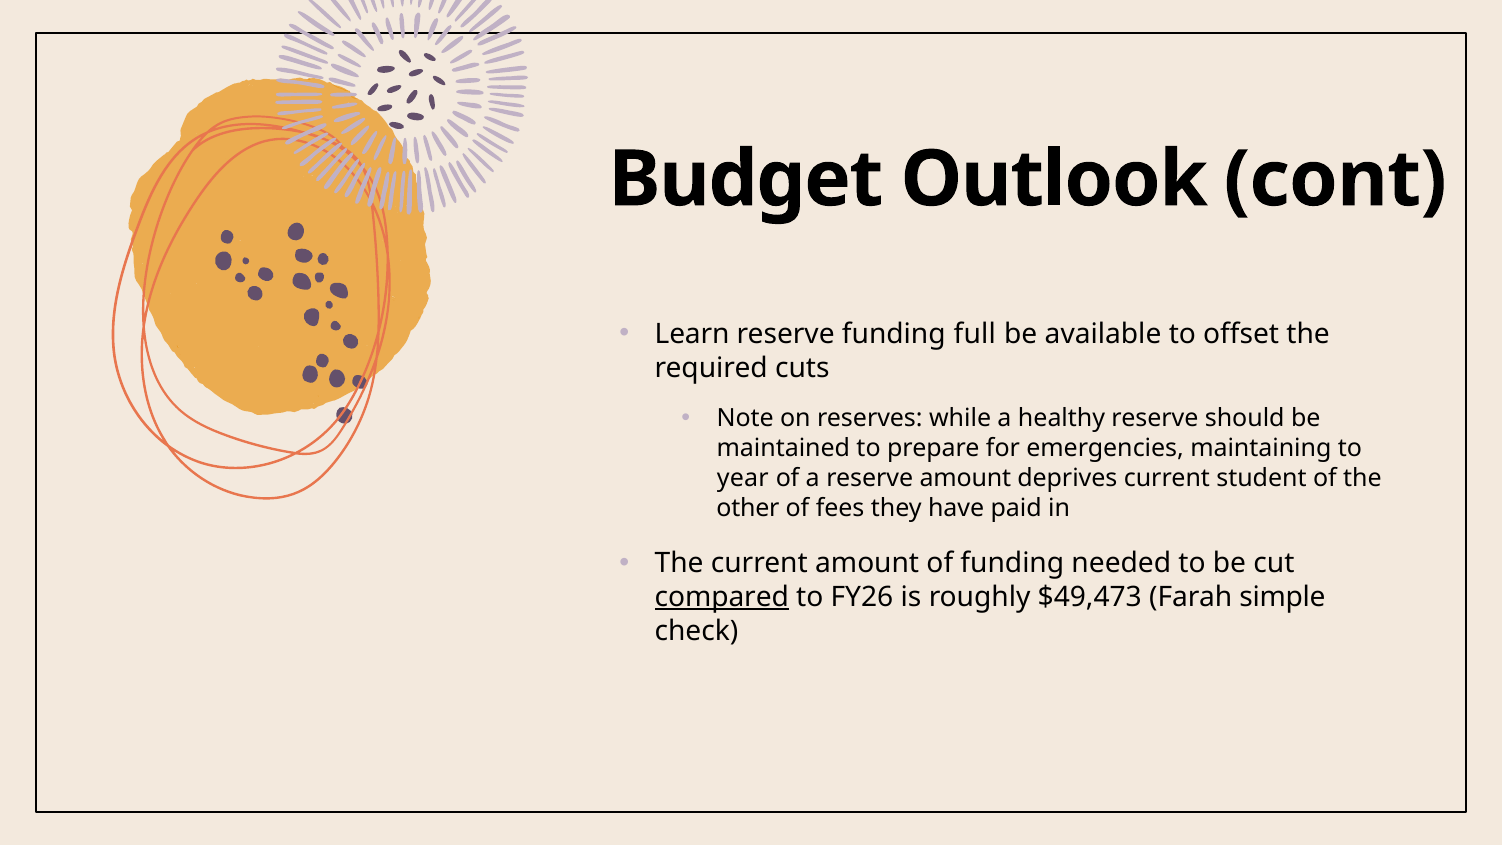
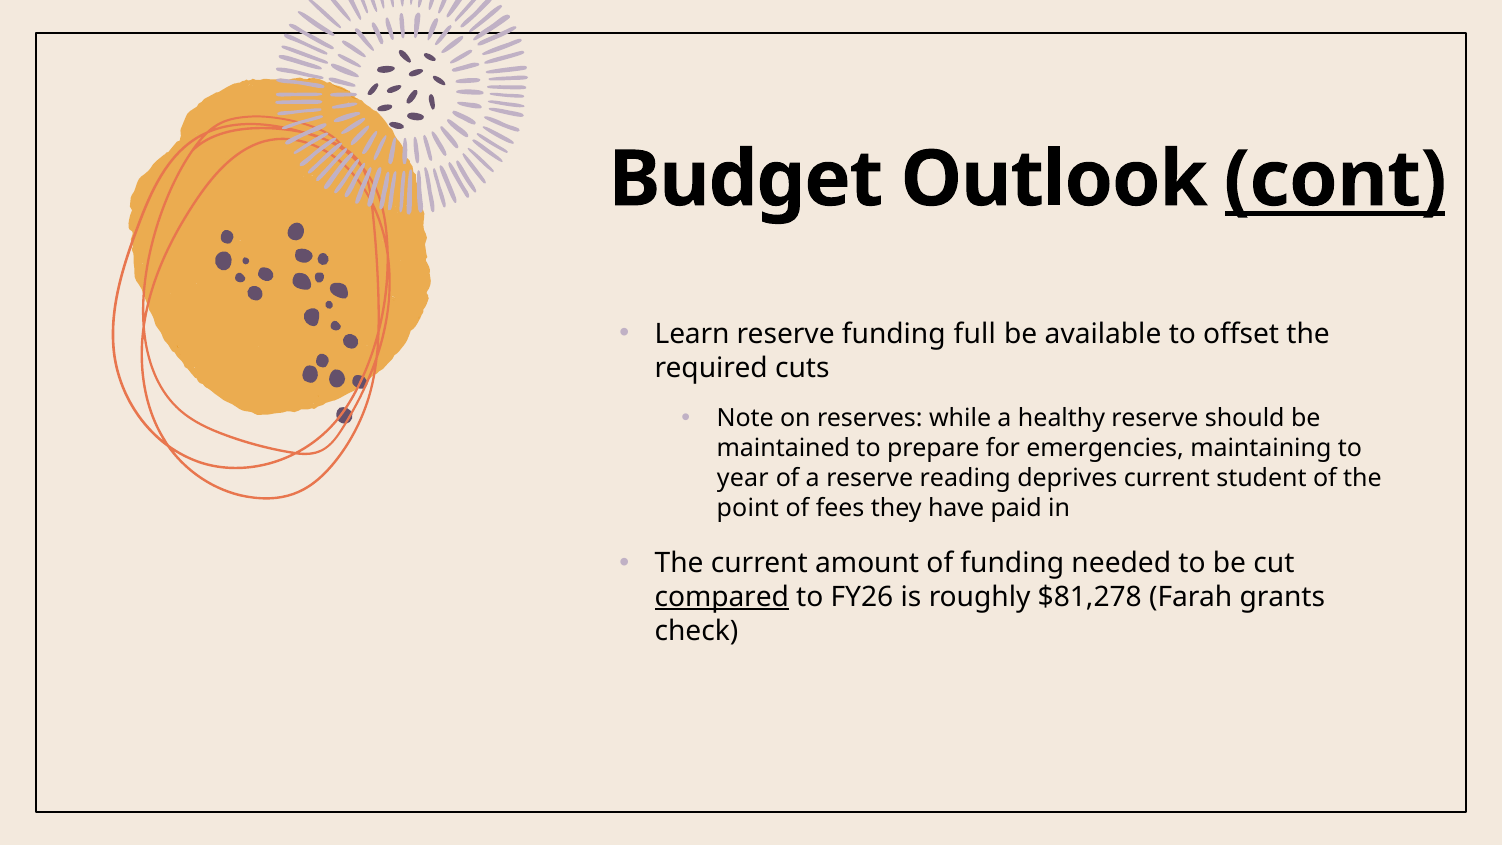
cont underline: none -> present (1335, 179)
reserve amount: amount -> reading (965, 478)
other: other -> point (748, 508)
$49,473: $49,473 -> $81,278 (1090, 597)
simple: simple -> grants (1282, 597)
